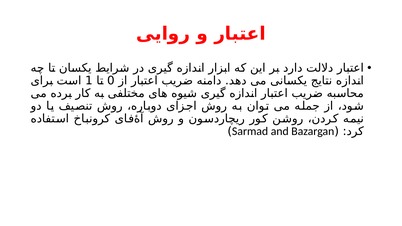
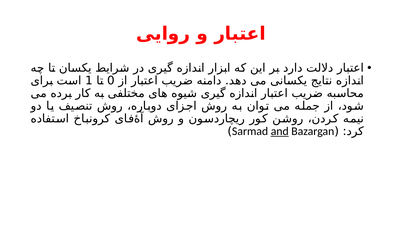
and underline: none -> present (280, 131)
